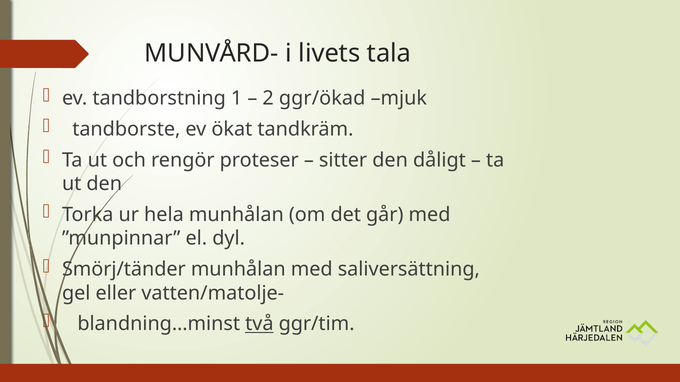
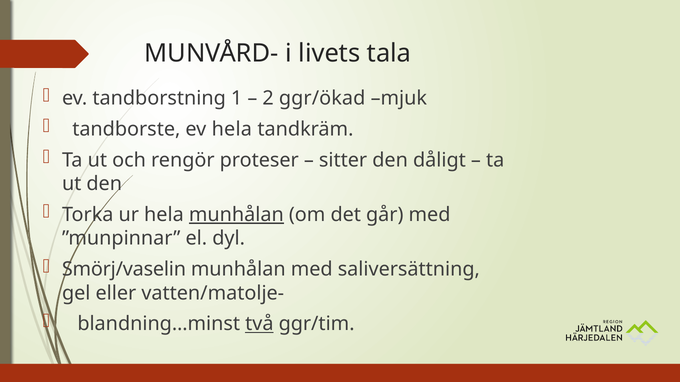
ev ökat: ökat -> hela (232, 129)
munhålan underline: none -> present (236, 215)
Smörj/tänder: Smörj/tänder -> Smörj/vaselin (124, 270)
